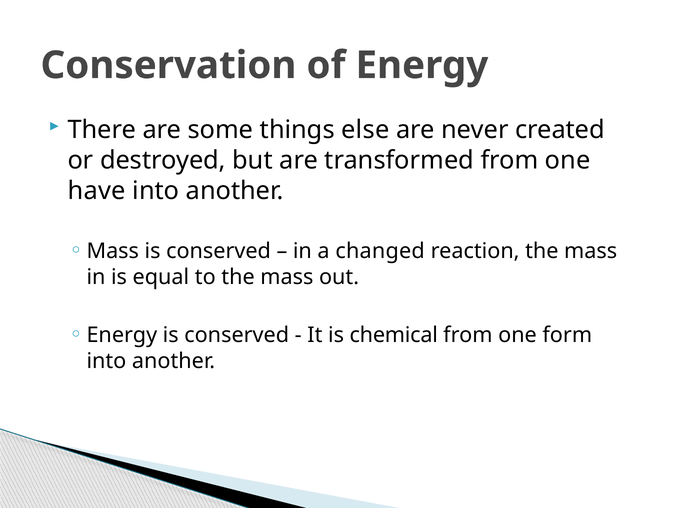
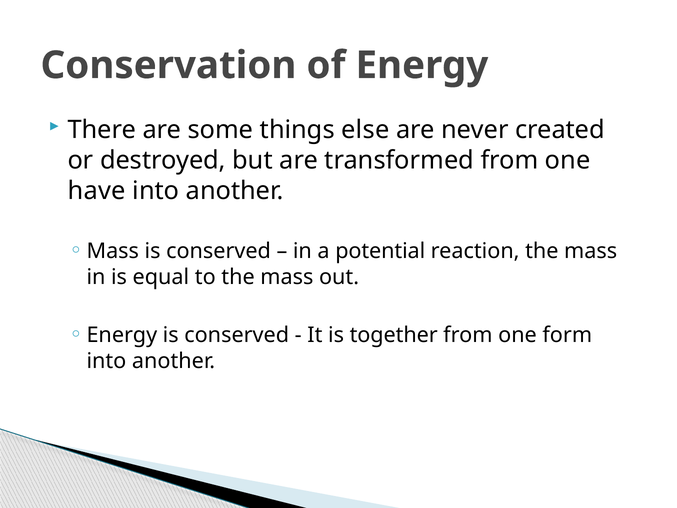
changed: changed -> potential (380, 251)
chemical: chemical -> together (394, 335)
